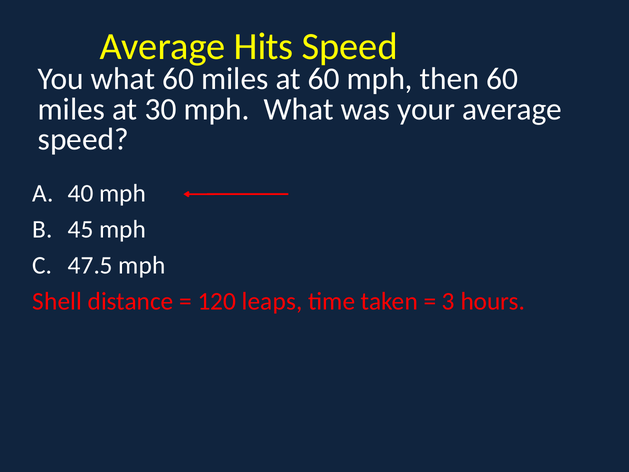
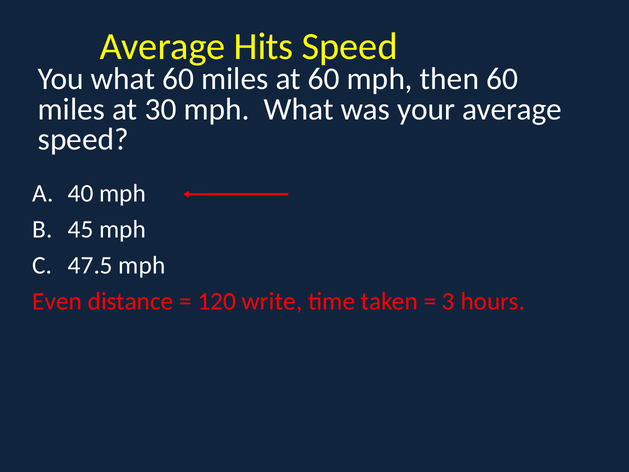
Shell: Shell -> Even (57, 301)
leaps: leaps -> write (272, 301)
